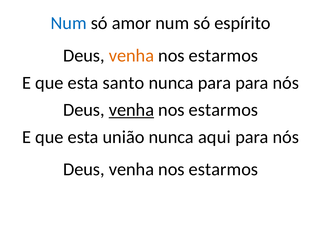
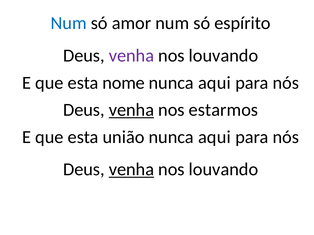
venha colour: orange -> purple (131, 56)
estarmos: estarmos -> louvando (223, 56)
santo: santo -> nome (124, 83)
para: para -> aqui (214, 83)
venha underline: none -> present (131, 170)
estarmos: estarmos -> louvando (223, 170)
